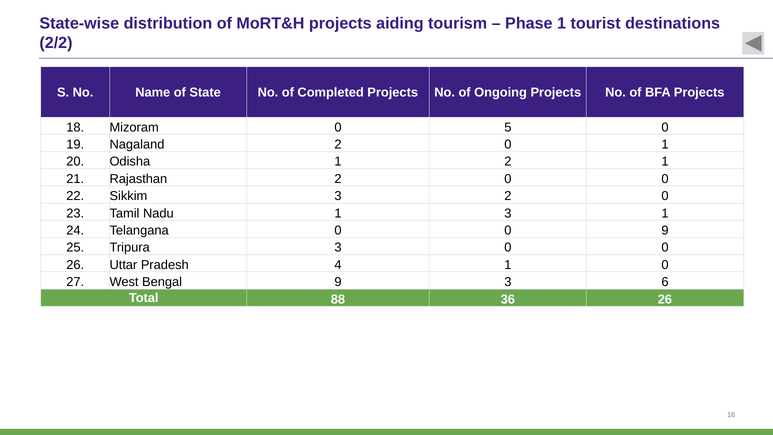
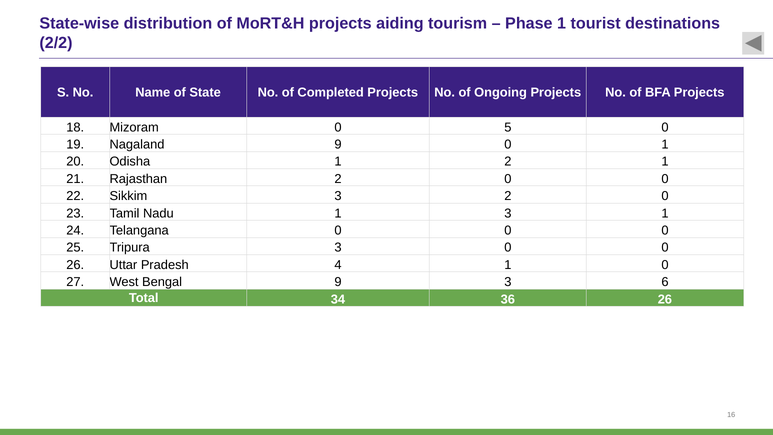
Nagaland 2: 2 -> 9 (338, 144)
0 0 9: 9 -> 0 (665, 230)
88: 88 -> 34 (338, 299)
